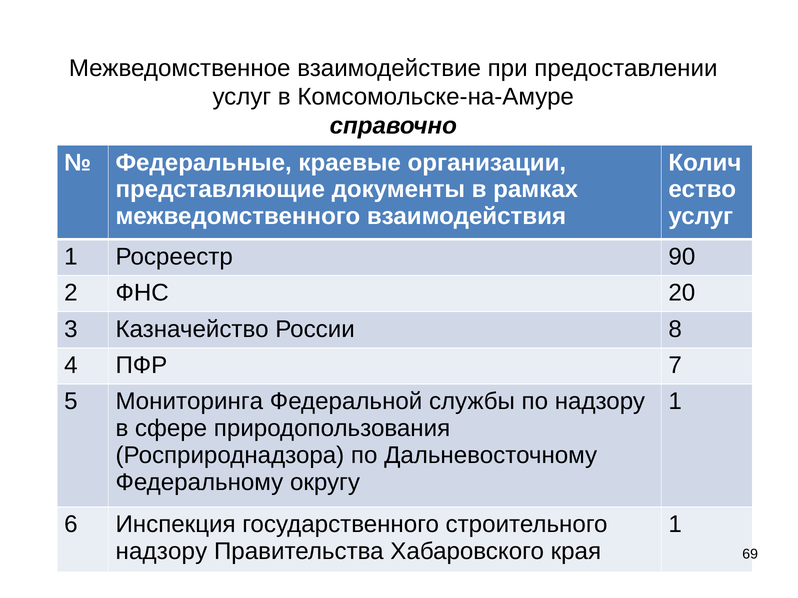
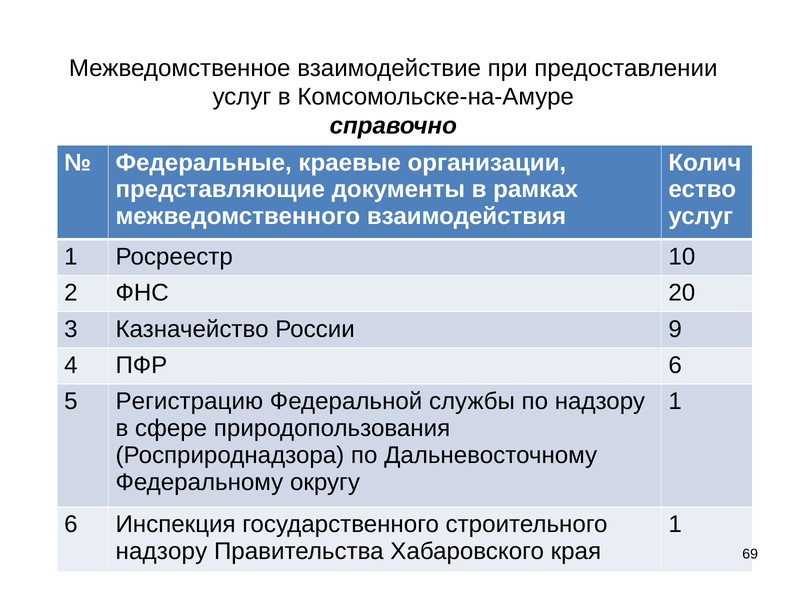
90: 90 -> 10 (682, 257)
8: 8 -> 9 (675, 329)
ПФР 7: 7 -> 6 (675, 366)
Мониторинга: Мониторинга -> Регистрацию (189, 402)
